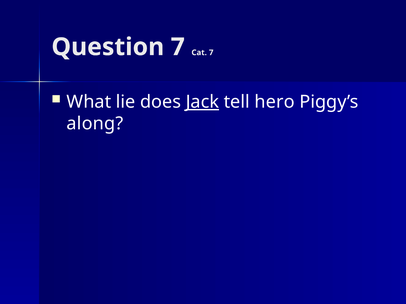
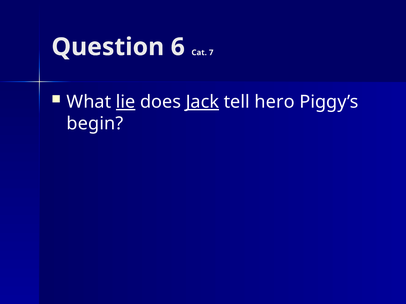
Question 7: 7 -> 6 (178, 47)
lie underline: none -> present (126, 102)
along: along -> begin (95, 124)
